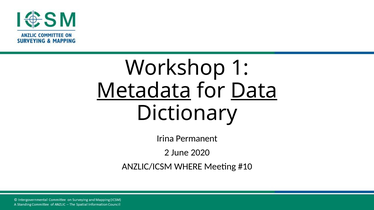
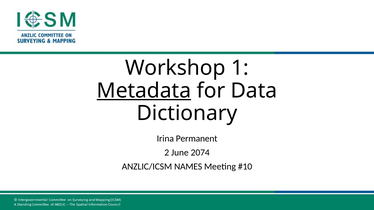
Data underline: present -> none (254, 91)
2020: 2020 -> 2074 (200, 153)
WHERE: WHERE -> NAMES (188, 167)
